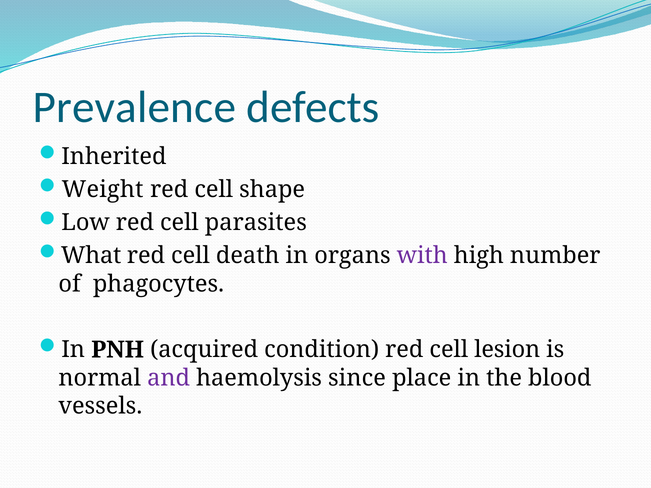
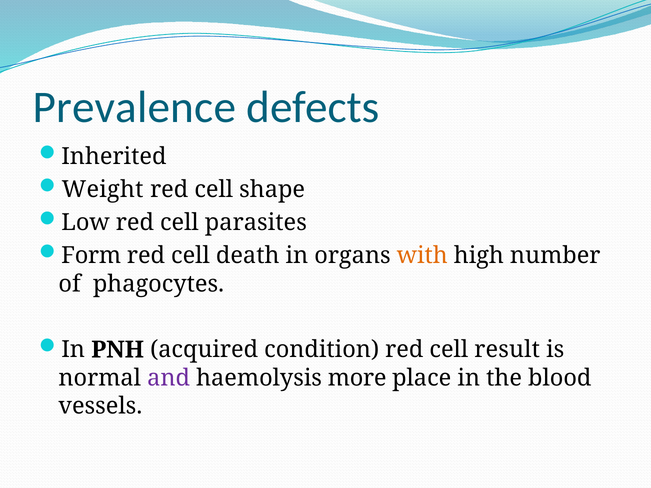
What: What -> Form (91, 256)
with colour: purple -> orange (422, 256)
lesion: lesion -> result (507, 350)
since: since -> more (357, 378)
